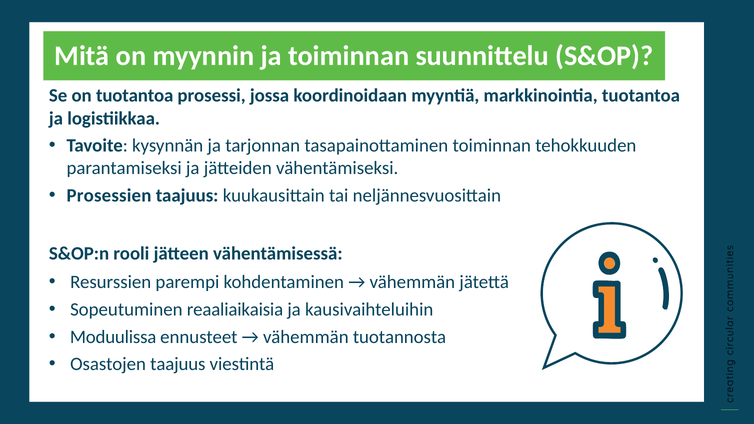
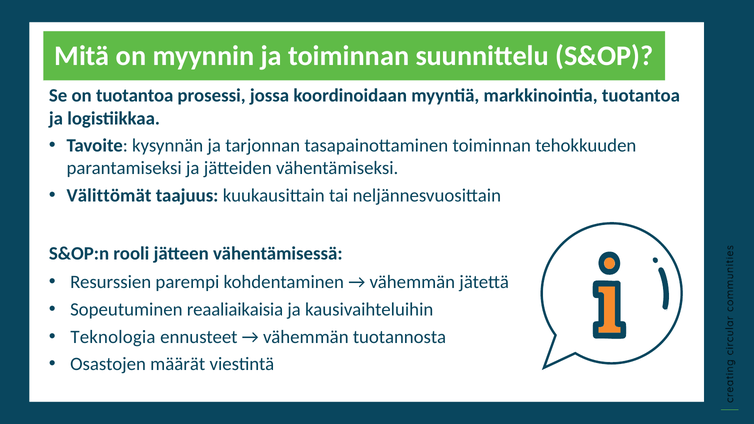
Prosessien: Prosessien -> Välittömät (109, 196)
Moduulissa: Moduulissa -> Teknologia (113, 337)
Osastojen taajuus: taajuus -> määrät (178, 364)
